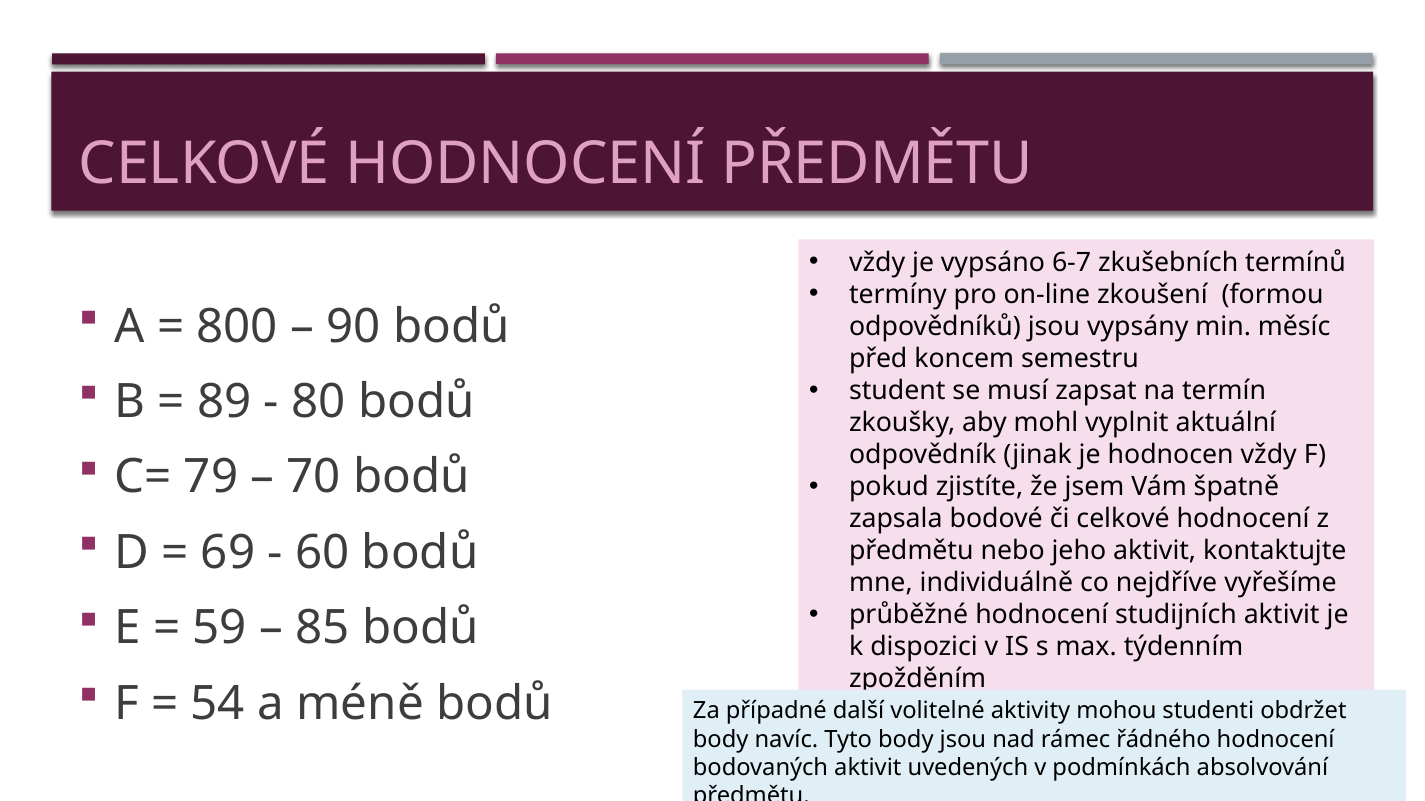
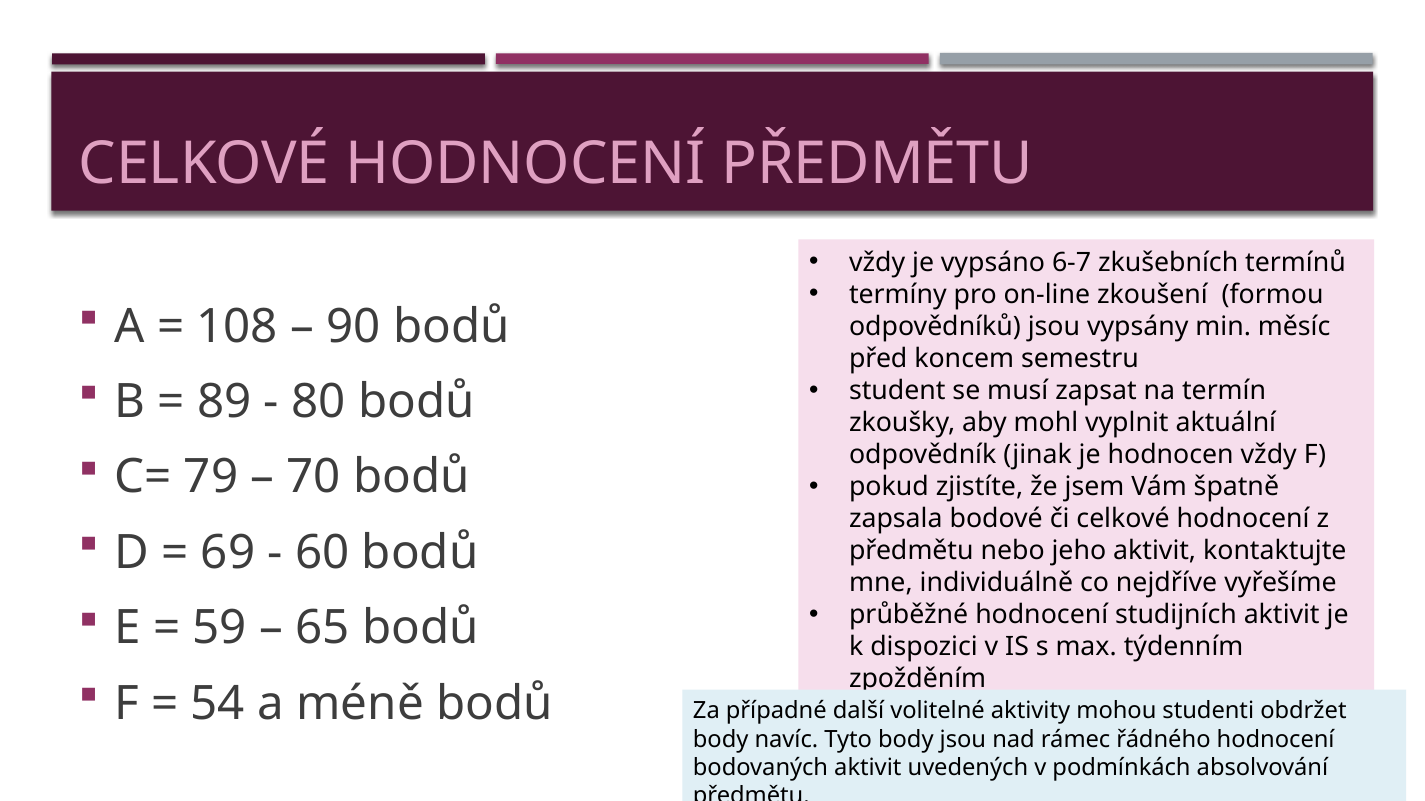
800: 800 -> 108 (237, 327)
85: 85 -> 65 (323, 629)
